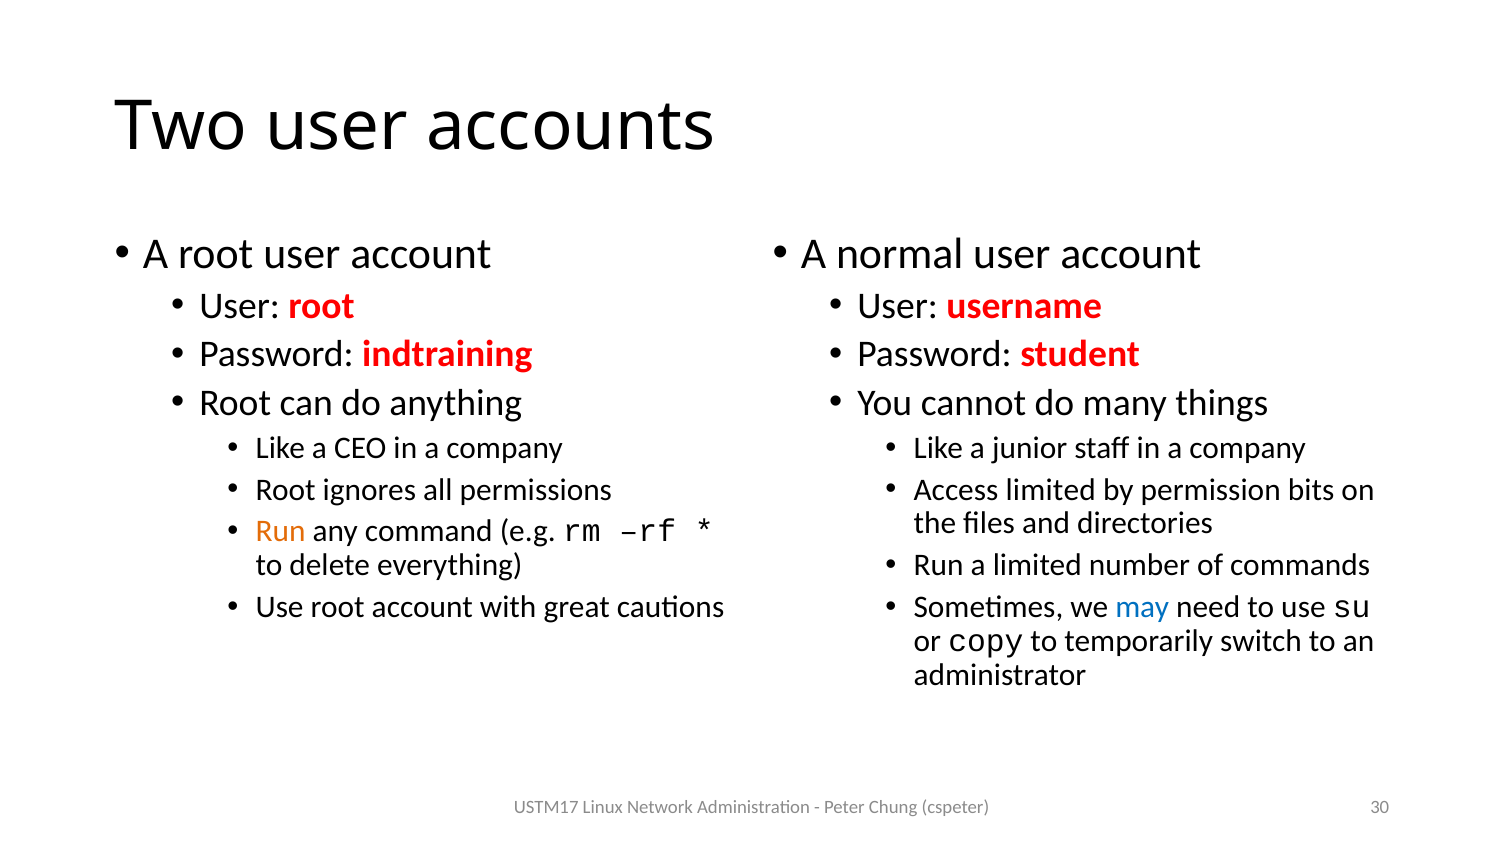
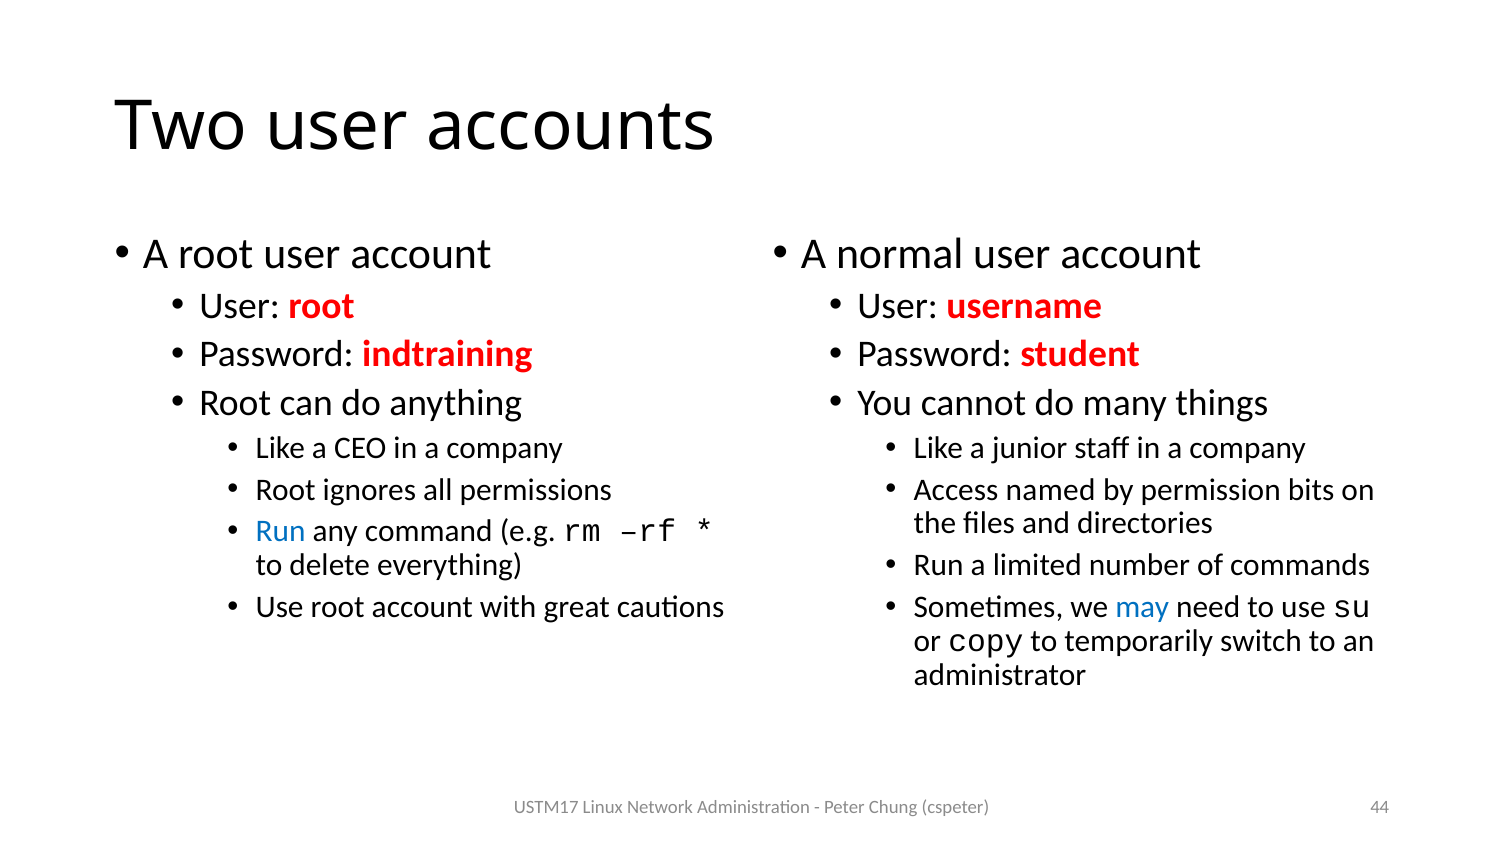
Access limited: limited -> named (1051, 490)
Run colour: orange -> blue (281, 531)
30: 30 -> 44 (1380, 808)
